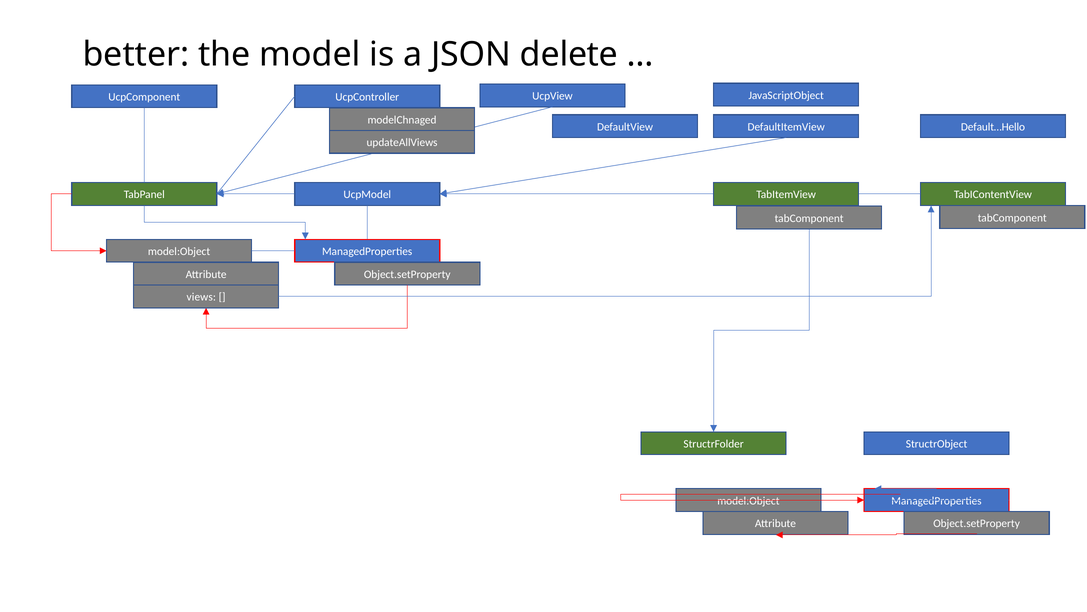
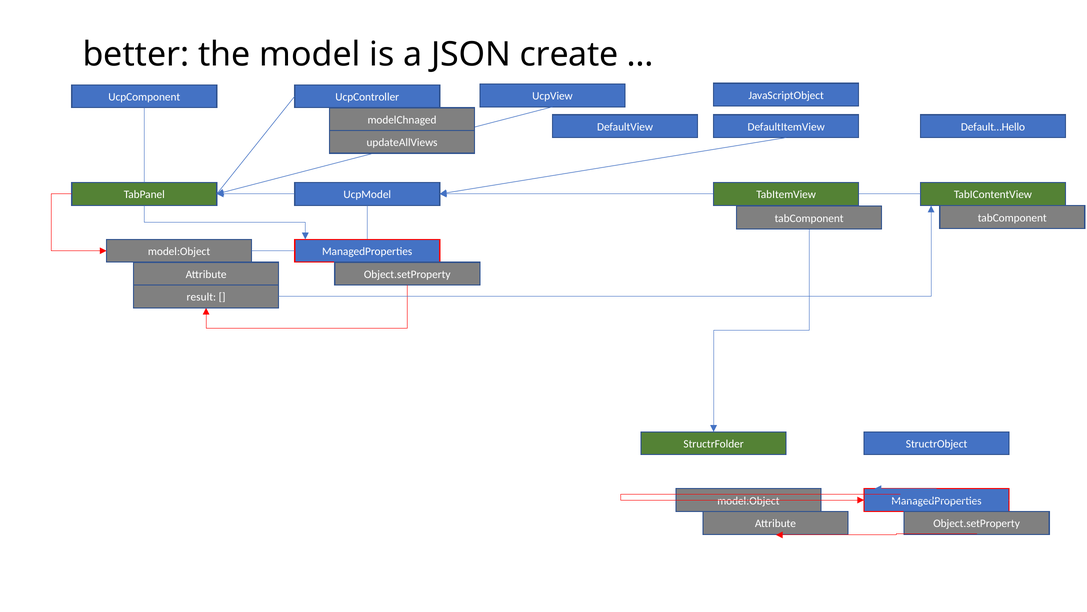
delete: delete -> create (569, 55)
views: views -> result (201, 297)
